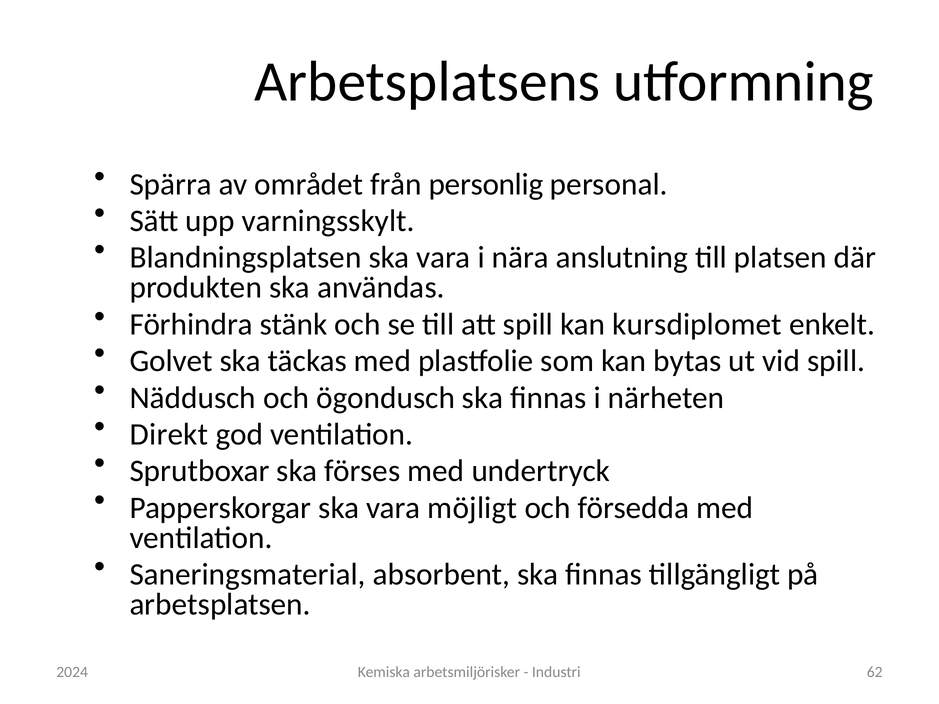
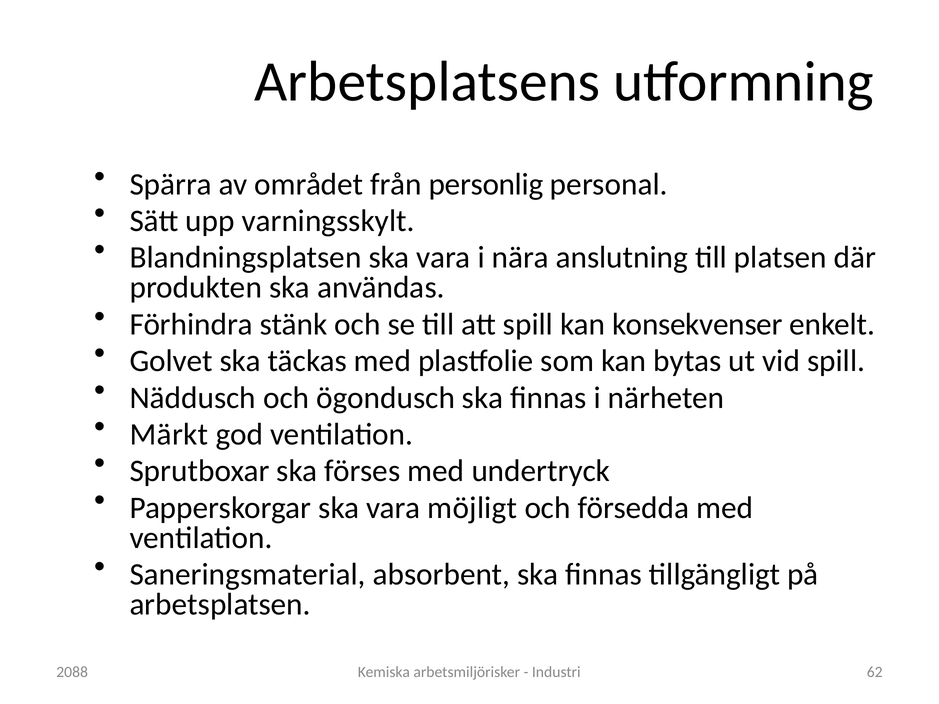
kursdiplomet: kursdiplomet -> konsekvenser (697, 324)
Direkt: Direkt -> Märkt (169, 435)
2024: 2024 -> 2088 (72, 673)
